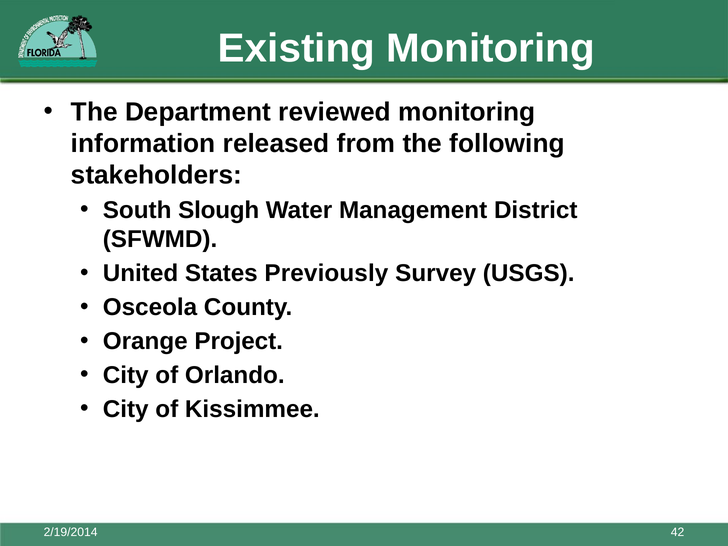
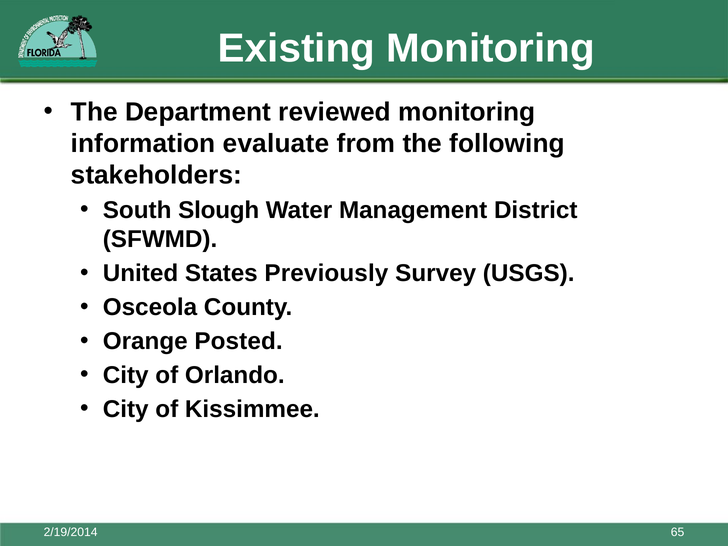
released: released -> evaluate (276, 144)
Project: Project -> Posted (239, 341)
42: 42 -> 65 (678, 532)
